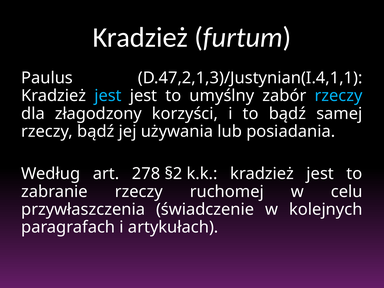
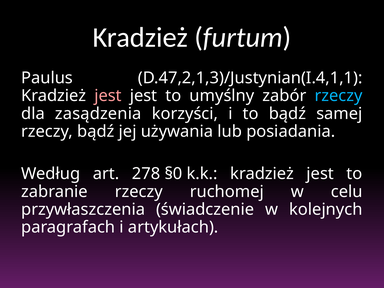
jest colour: light blue -> pink (108, 96)
złagodzony: złagodzony -> zasądzenia (98, 114)
§2: §2 -> §0 (173, 174)
